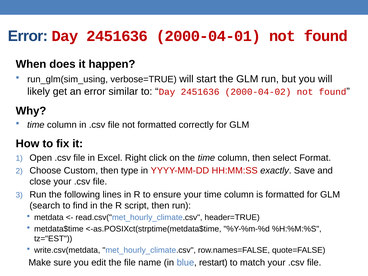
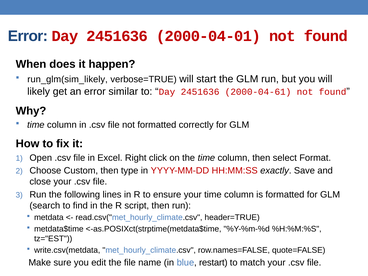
run_glm(sim_using: run_glm(sim_using -> run_glm(sim_likely (68, 79)
2000-04-02: 2000-04-02 -> 2000-04-61 (258, 92)
